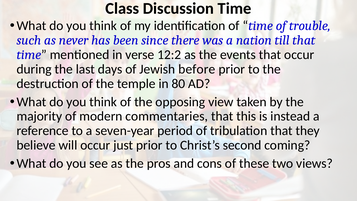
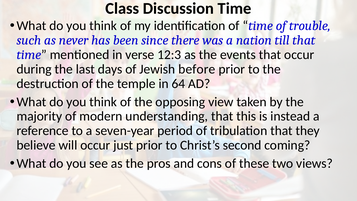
12:2: 12:2 -> 12:3 (169, 55)
80: 80 -> 64 (178, 84)
commentaries: commentaries -> understanding (167, 116)
